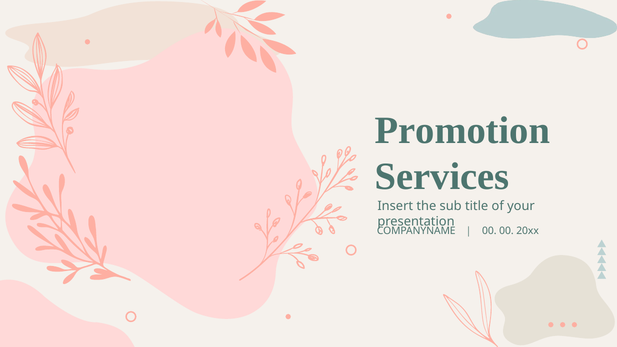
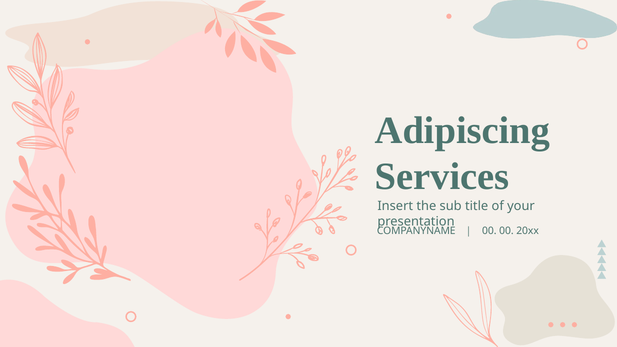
Promotion: Promotion -> Adipiscing (462, 130)
